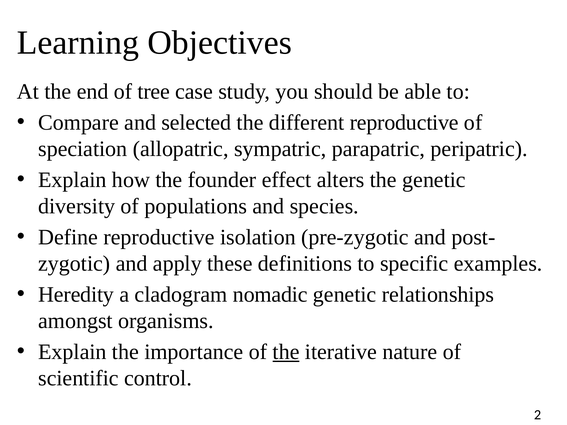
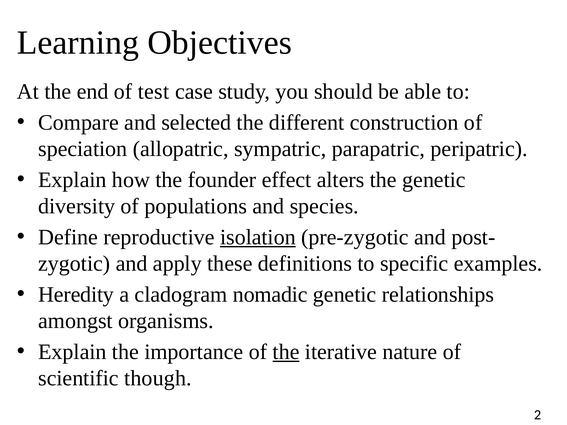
tree: tree -> test (154, 92)
different reproductive: reproductive -> construction (404, 123)
isolation underline: none -> present (258, 237)
control: control -> though (158, 379)
